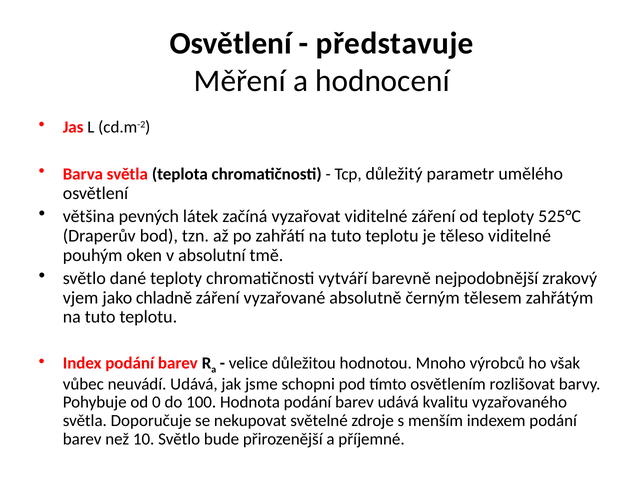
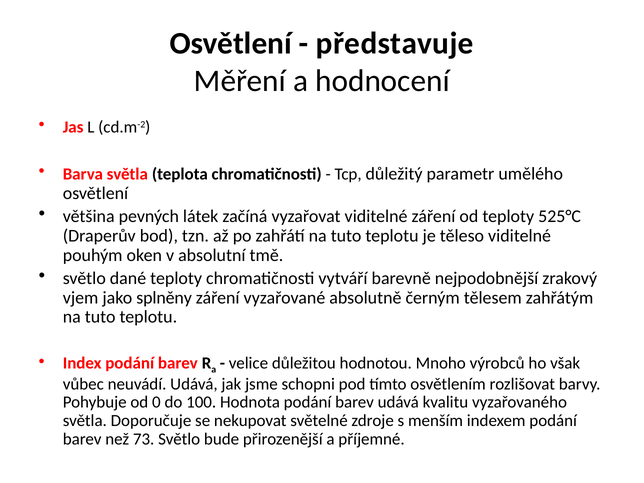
chladně: chladně -> splněny (164, 298)
10: 10 -> 73 (144, 439)
